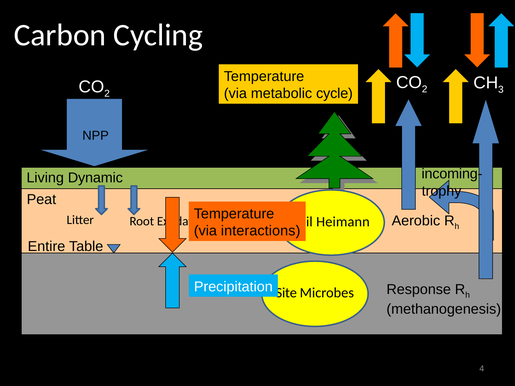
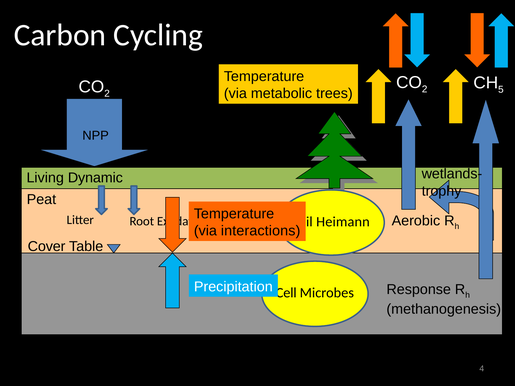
3: 3 -> 5 (501, 90)
cycle: cycle -> trees (334, 94)
incoming-: incoming- -> wetlands- (452, 174)
Entire: Entire -> Cover (47, 247)
Site: Site -> Cell (286, 293)
